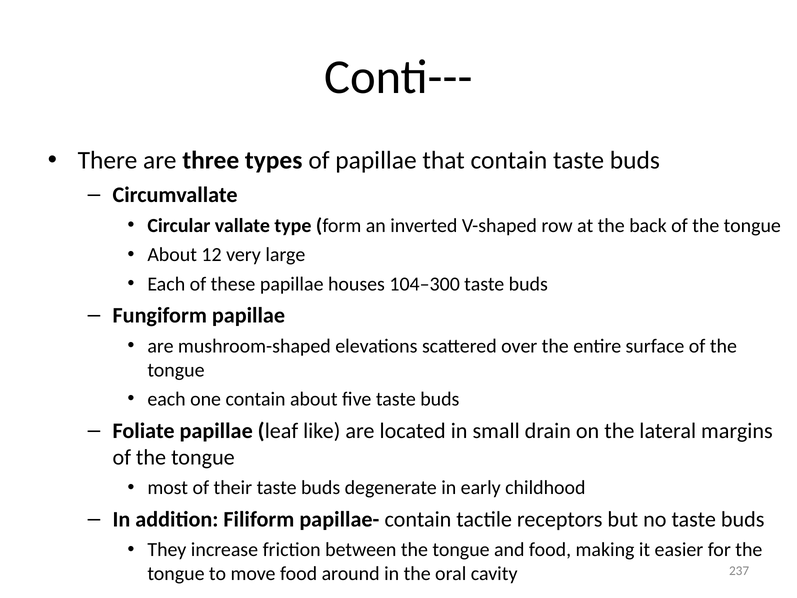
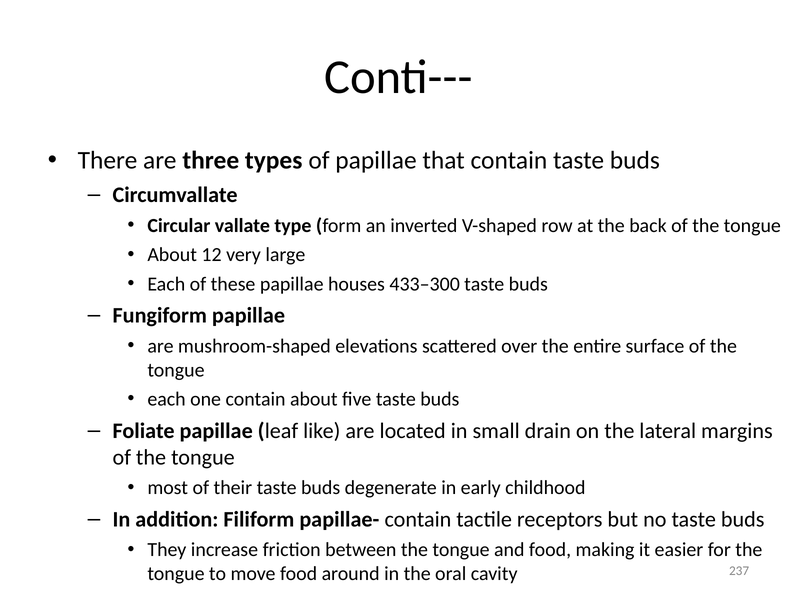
104–300: 104–300 -> 433–300 (425, 284)
